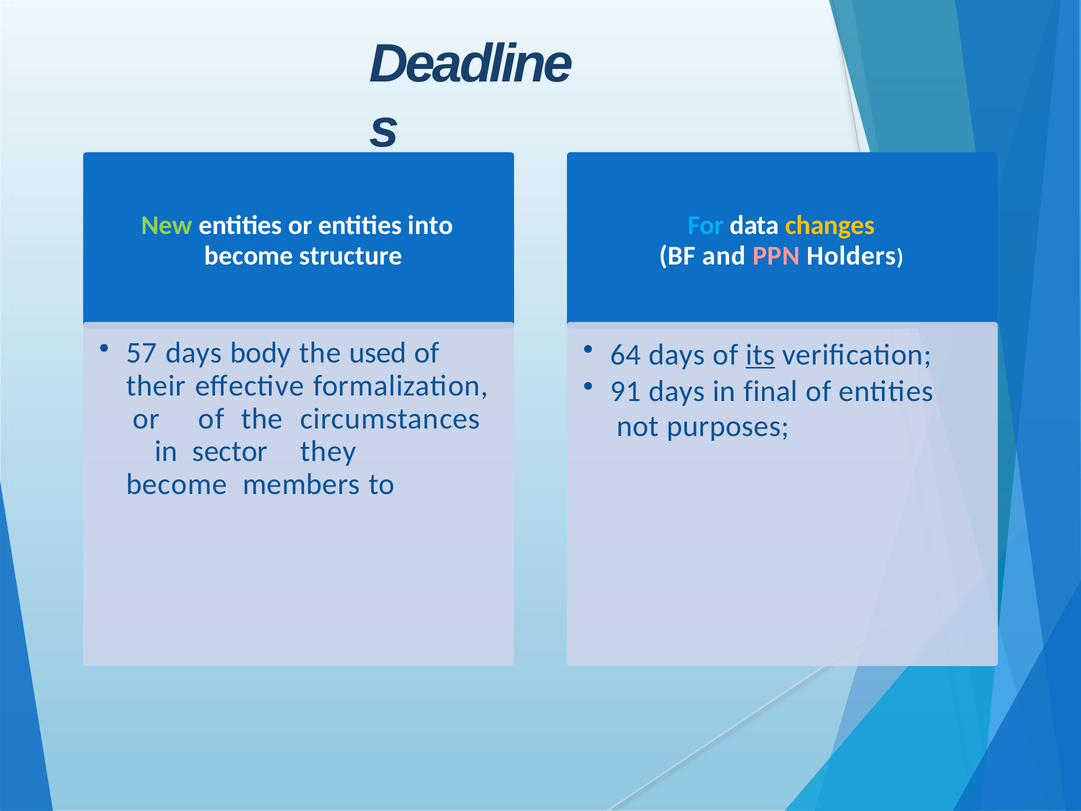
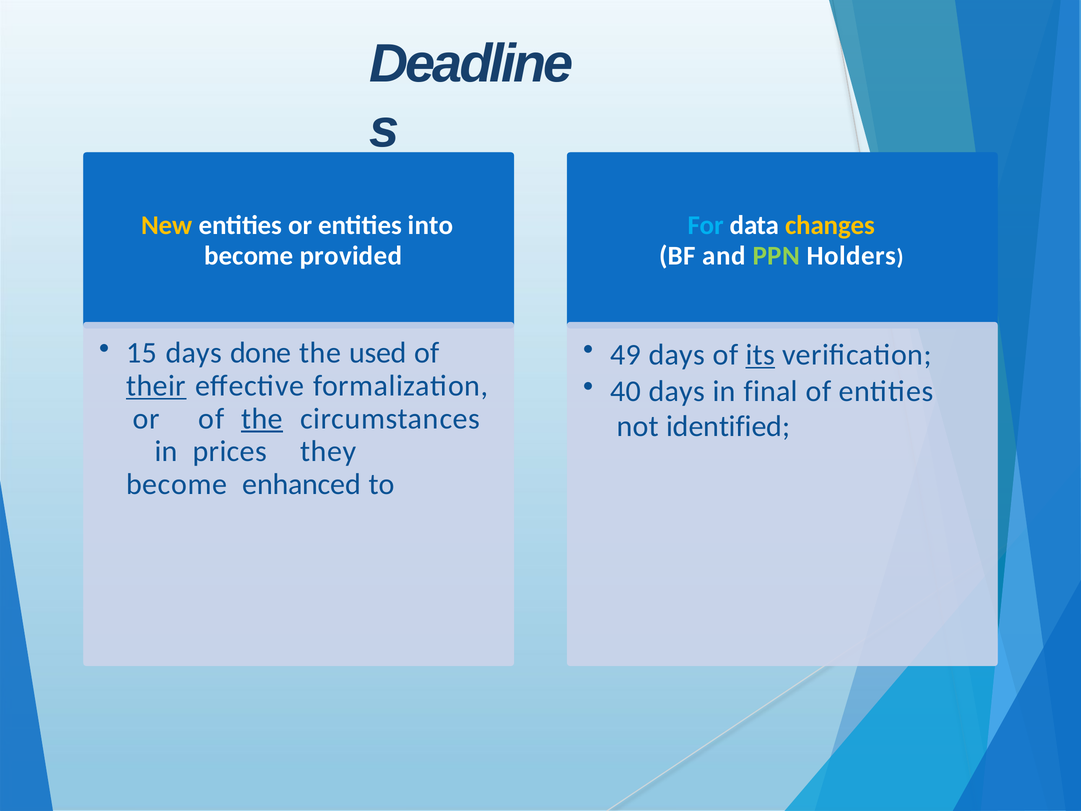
New colour: light green -> yellow (167, 225)
structure: structure -> provided (351, 256)
PPN colour: pink -> light green (776, 256)
57: 57 -> 15 (142, 353)
body: body -> done (261, 353)
64: 64 -> 49 (625, 355)
their underline: none -> present (156, 386)
91: 91 -> 40 (625, 391)
the underline: none -> present (262, 419)
purposes: purposes -> identified (728, 426)
sector: sector -> prices (230, 451)
members: members -> enhanced (302, 484)
